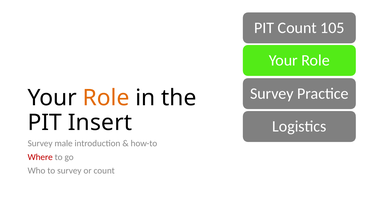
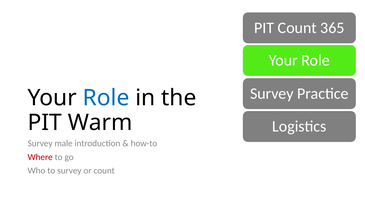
105: 105 -> 365 (332, 28)
Role colour: orange -> blue (106, 98)
Insert: Insert -> Warm (100, 123)
